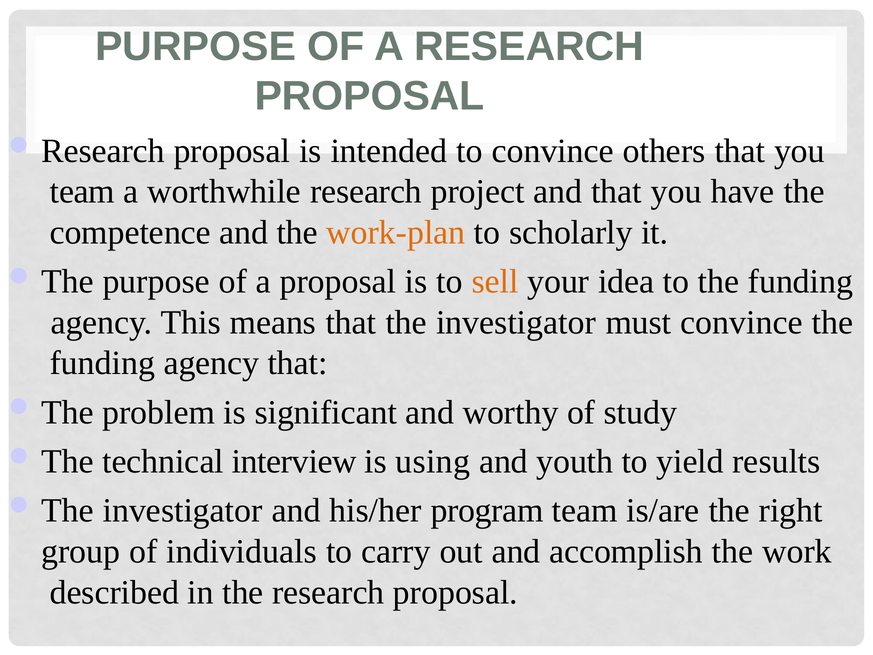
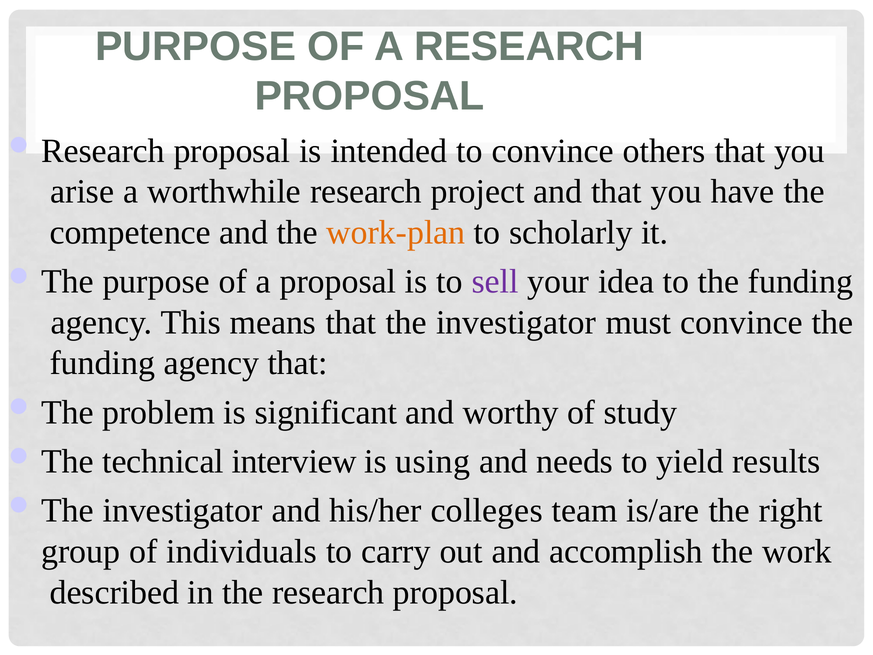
team: team -> arise (82, 192)
sell colour: orange -> purple (495, 281)
youth: youth -> needs (575, 461)
program: program -> colleges (487, 511)
